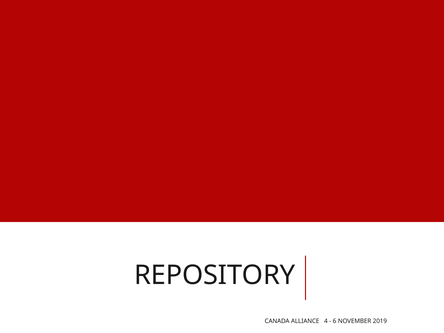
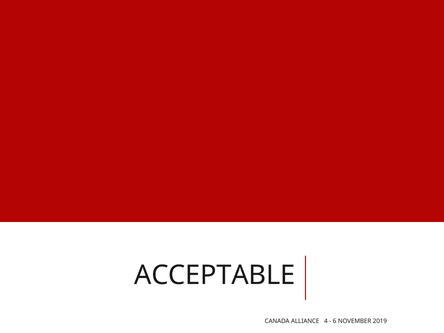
REPOSITORY: REPOSITORY -> ACCEPTABLE (215, 275)
